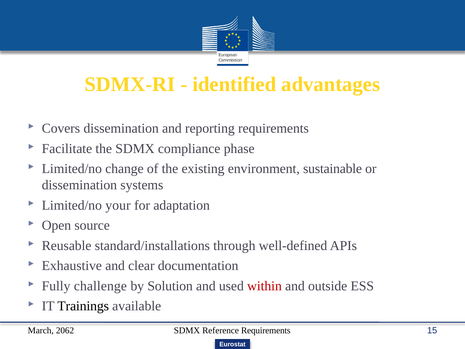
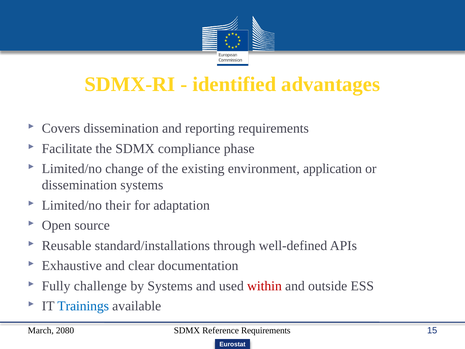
sustainable: sustainable -> application (333, 169)
your: your -> their (118, 205)
by Solution: Solution -> Systems (170, 286)
Trainings colour: black -> blue (83, 306)
2062: 2062 -> 2080 (65, 330)
